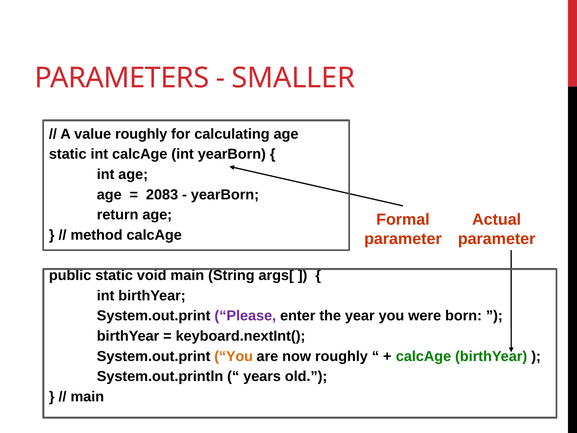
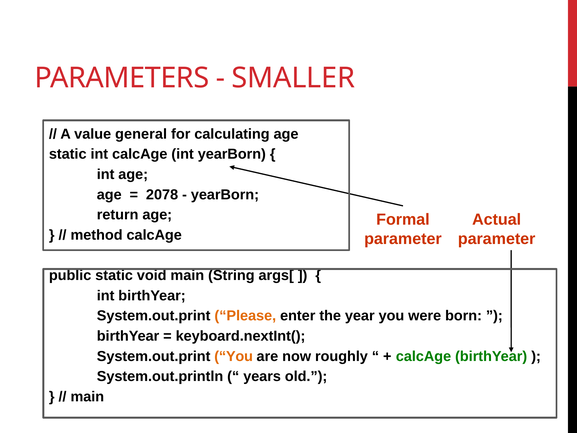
value roughly: roughly -> general (141, 134)
2083: 2083 -> 2078 (162, 195)
Please colour: purple -> orange (245, 316)
